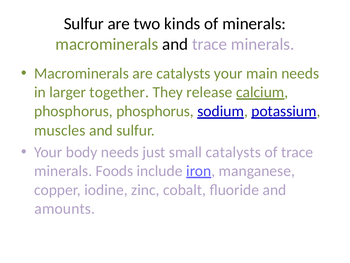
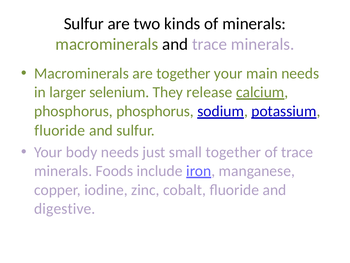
are catalysts: catalysts -> together (183, 73)
together: together -> selenium (119, 92)
muscles: muscles -> fluoride (60, 130)
small catalysts: catalysts -> together (233, 152)
amounts: amounts -> digestive (65, 208)
